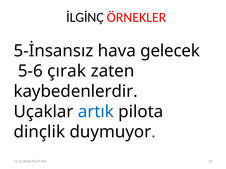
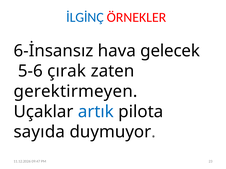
İLGİNÇ colour: black -> blue (85, 17)
5-İnsansız: 5-İnsansız -> 6-İnsansız (53, 51)
kaybedenlerdir: kaybedenlerdir -> gerektirmeyen (76, 92)
dinçlik: dinçlik -> sayıda (39, 132)
